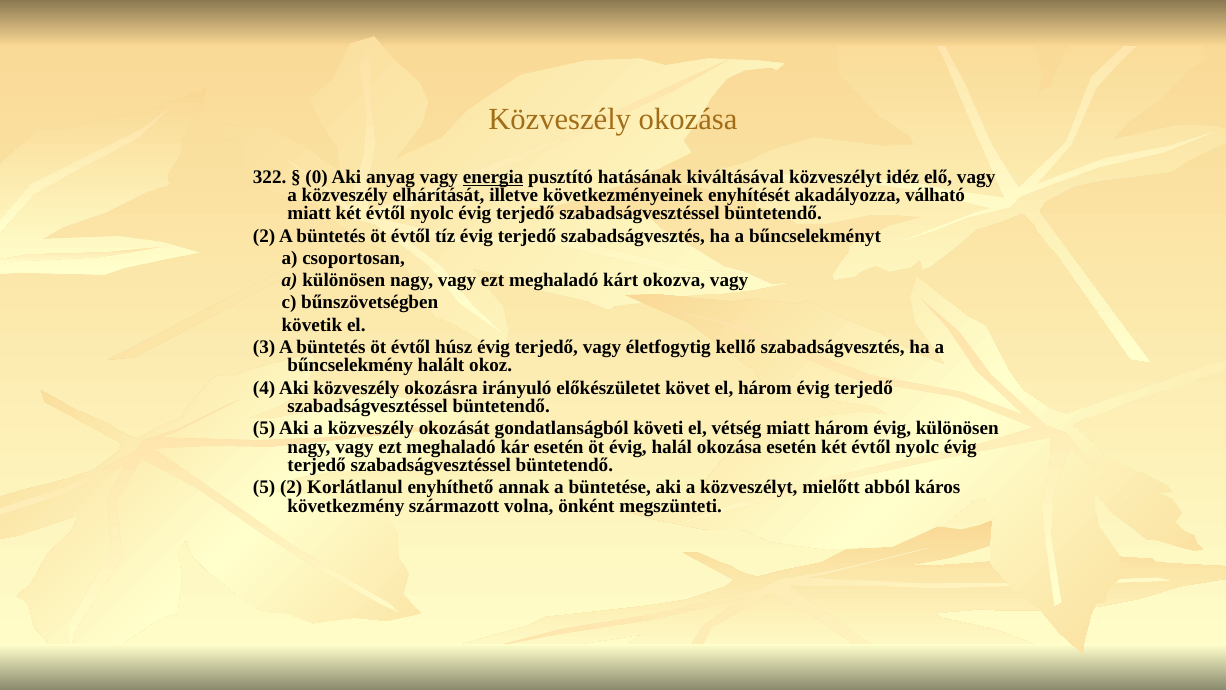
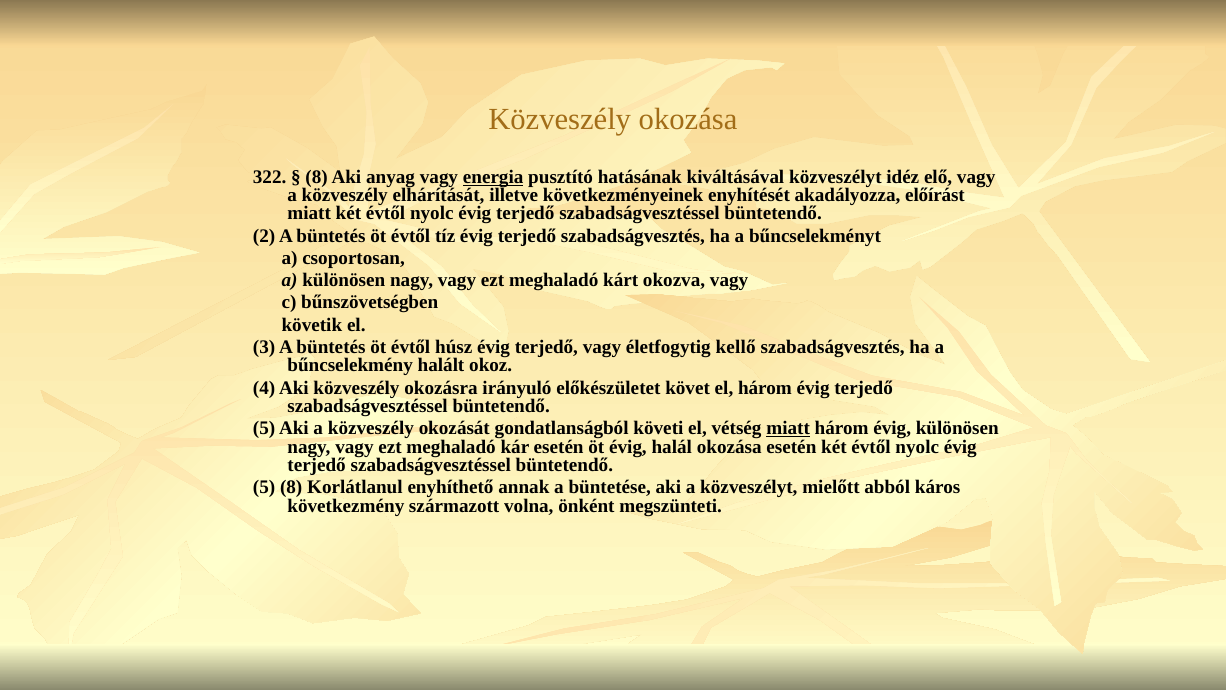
0: 0 -> 8 (317, 177)
válható: válható -> előírást (935, 195)
miatt underline: none -> present (788, 428)
5 2: 2 -> 8 (291, 487)
